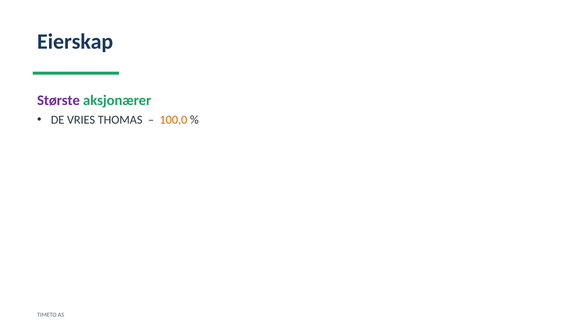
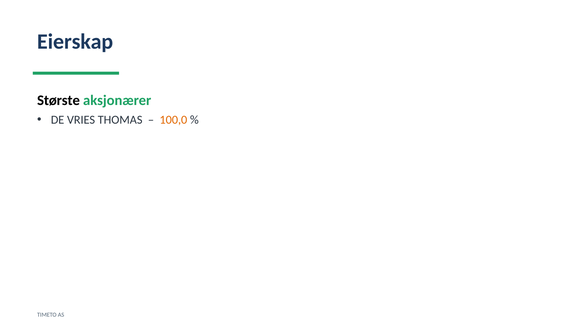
Største colour: purple -> black (59, 101)
